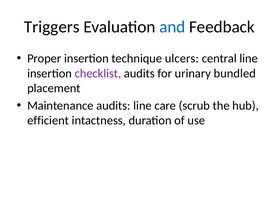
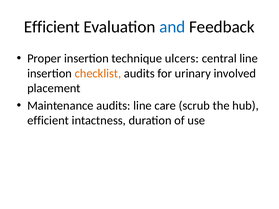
Triggers: Triggers -> Efficient (52, 27)
checklist colour: purple -> orange (98, 73)
bundled: bundled -> involved (235, 73)
